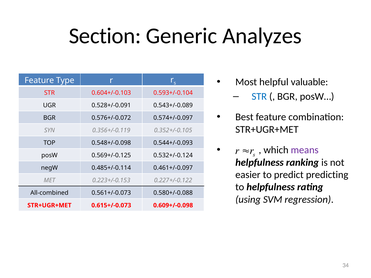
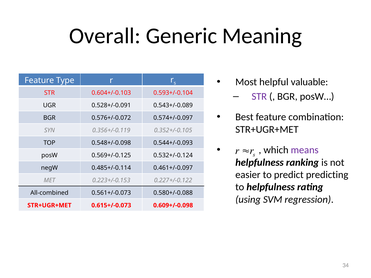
Section: Section -> Overall (105, 36)
Analyzes: Analyzes -> Meaning (262, 36)
STR colour: blue -> purple (259, 97)
